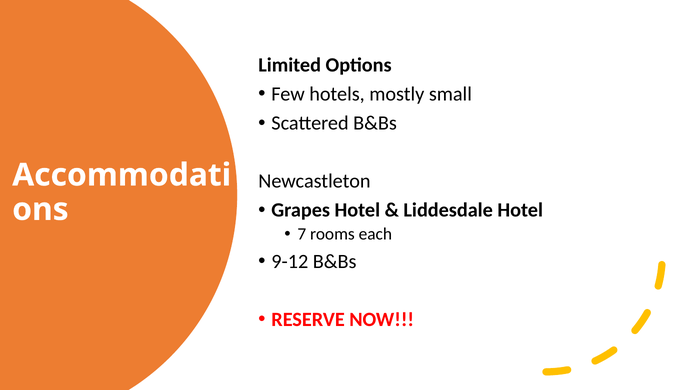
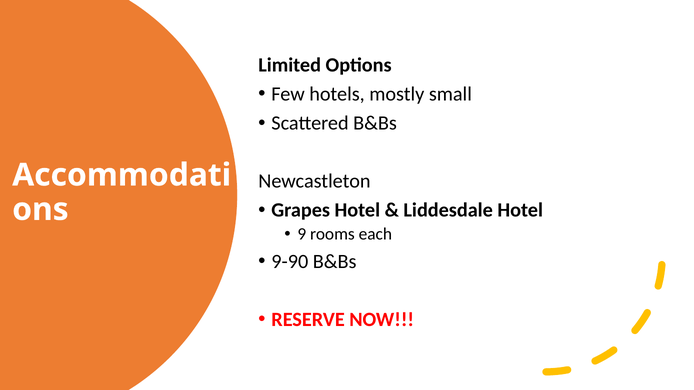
7: 7 -> 9 (302, 234)
9-12: 9-12 -> 9-90 (290, 262)
